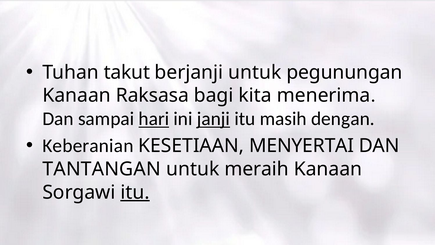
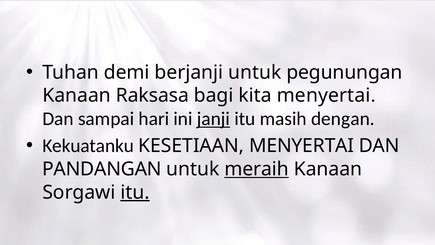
takut: takut -> demi (127, 72)
kita menerima: menerima -> menyertai (324, 95)
hari underline: present -> none (154, 119)
Keberanian: Keberanian -> Kekuatanku (88, 146)
TANTANGAN: TANTANGAN -> PANDANGAN (102, 169)
meraih underline: none -> present (257, 169)
